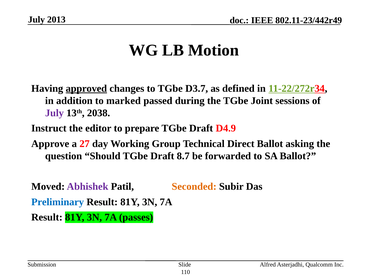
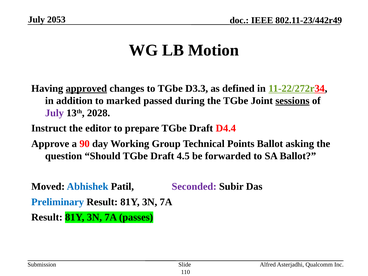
2013: 2013 -> 2053 (56, 20)
D3.7: D3.7 -> D3.3 (197, 88)
sessions underline: none -> present (292, 101)
2038: 2038 -> 2028 (99, 113)
D4.9: D4.9 -> D4.4 (226, 128)
27: 27 -> 90 (85, 144)
Direct: Direct -> Points (241, 144)
8.7: 8.7 -> 4.5 (183, 156)
Abhishek colour: purple -> blue (88, 187)
Seconded colour: orange -> purple (194, 187)
